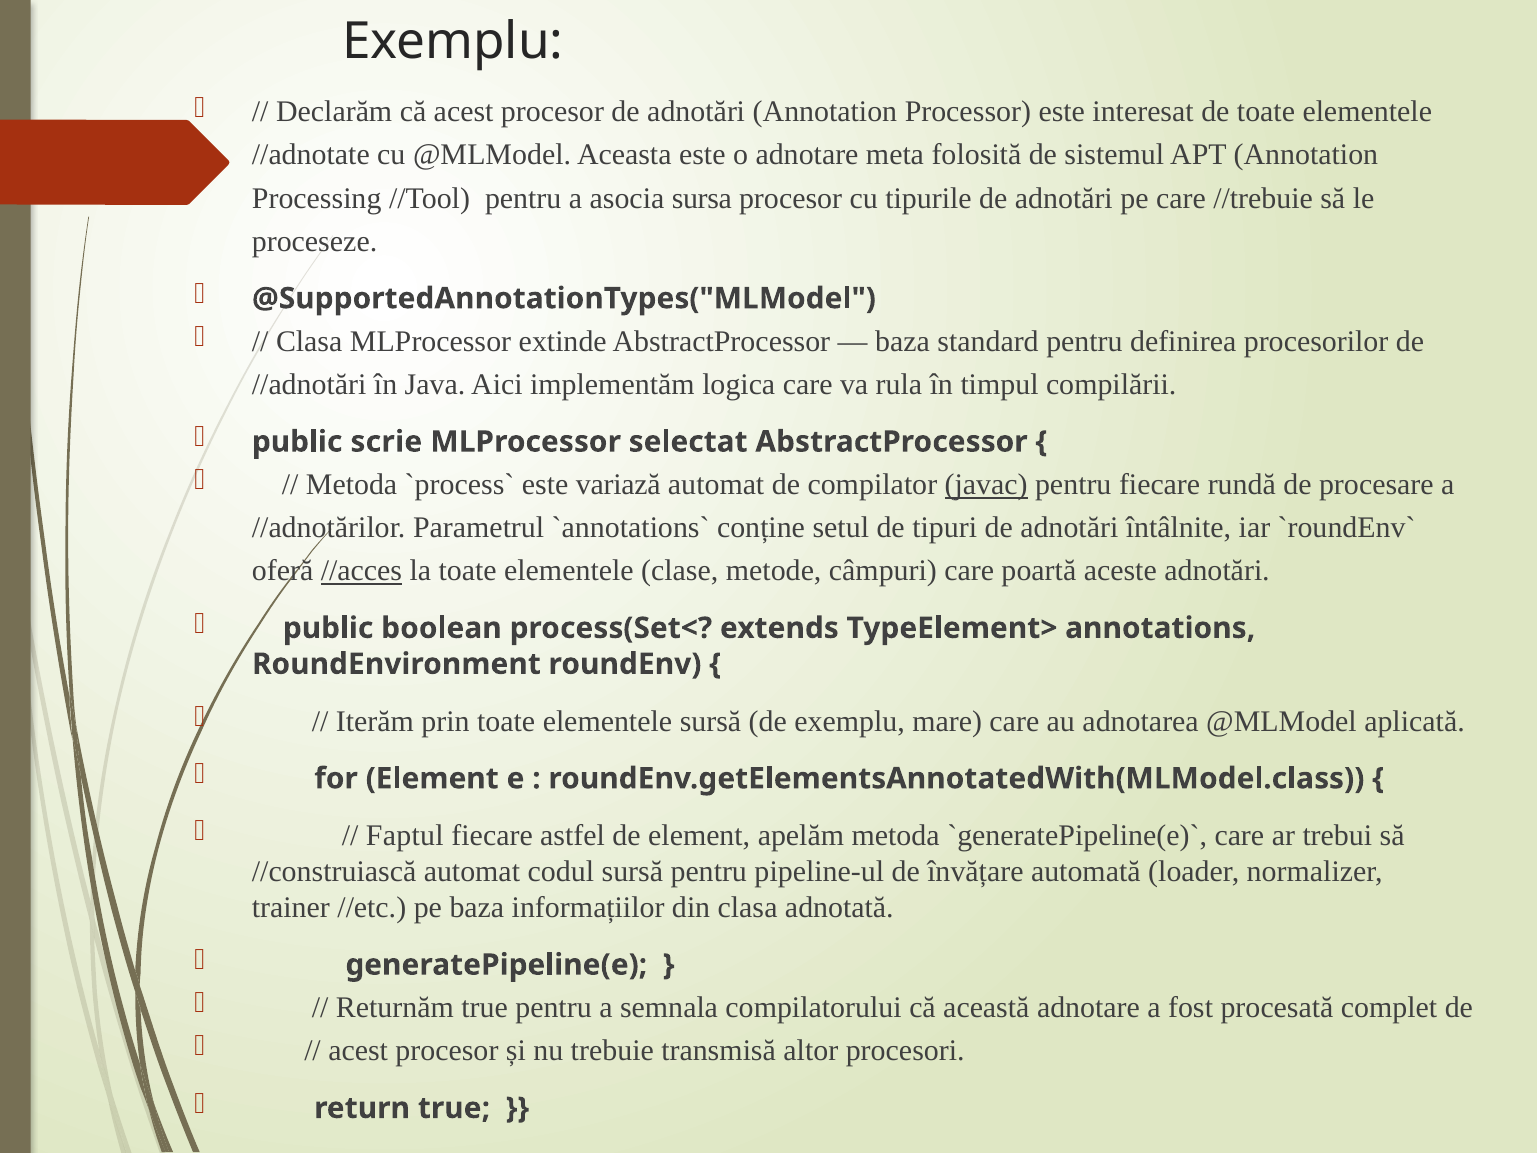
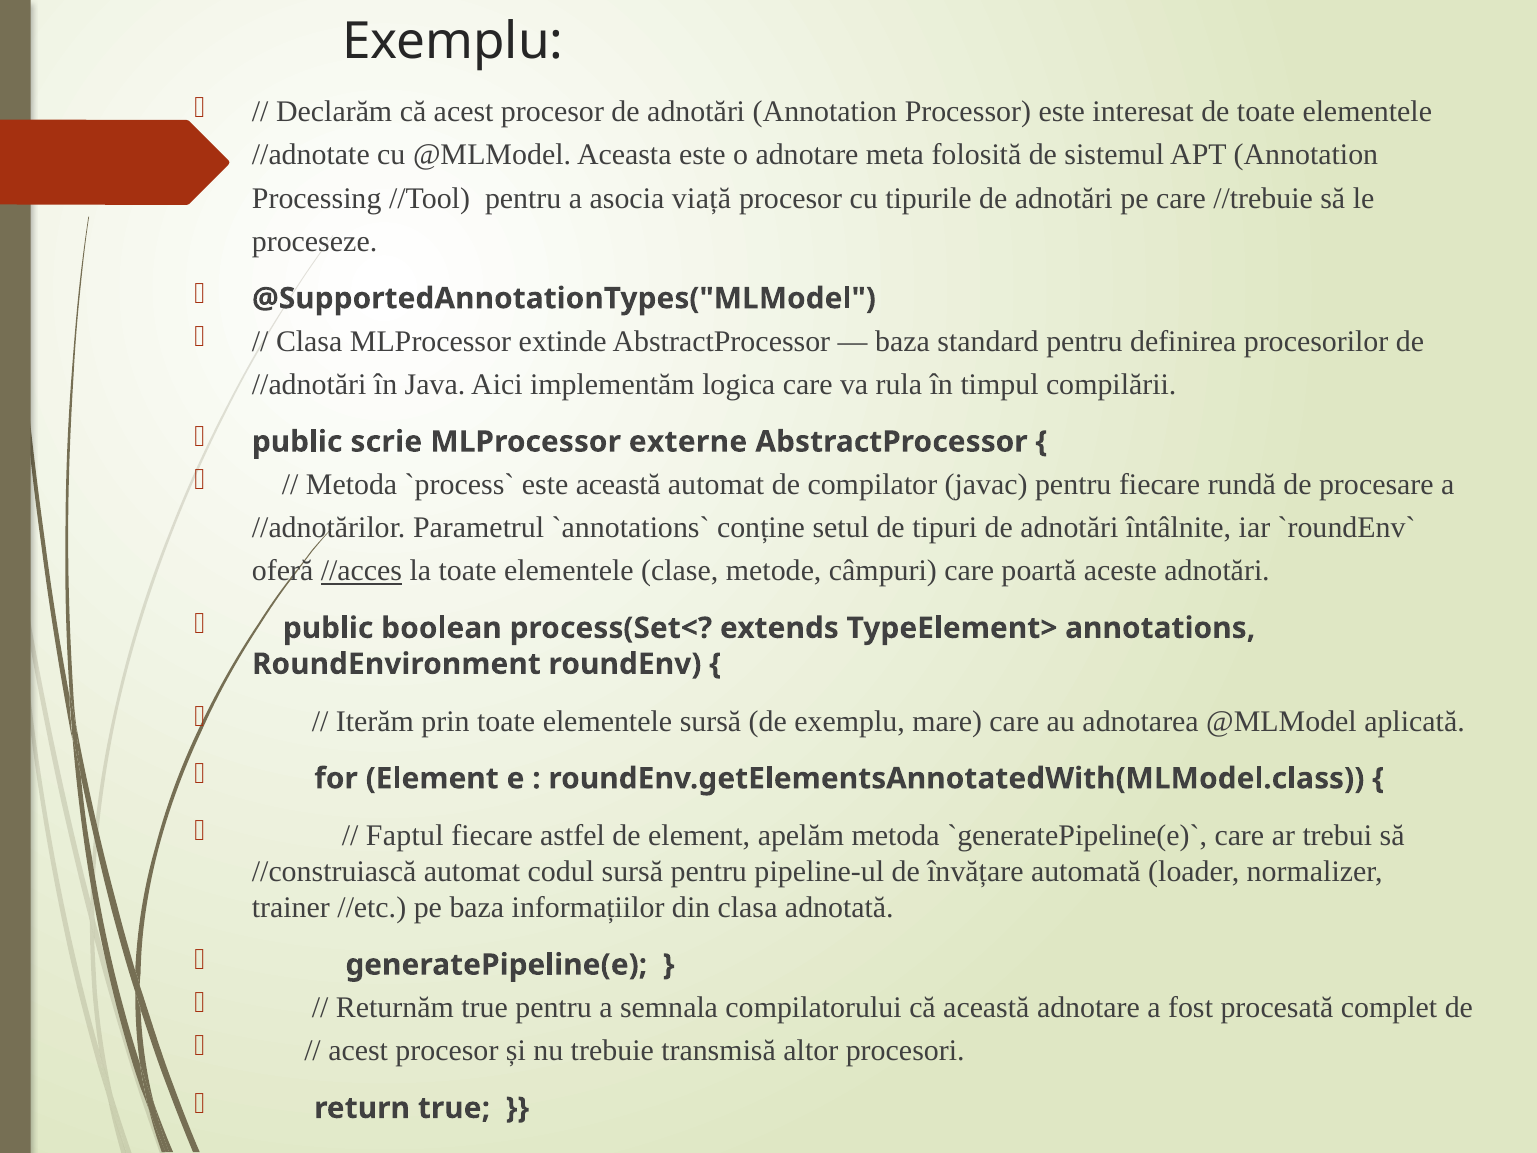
sursa: sursa -> viață (702, 198)
selectat: selectat -> externe (688, 442)
este variază: variază -> această (618, 485)
javac underline: present -> none (986, 485)
